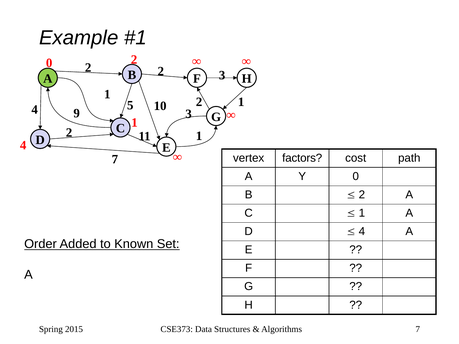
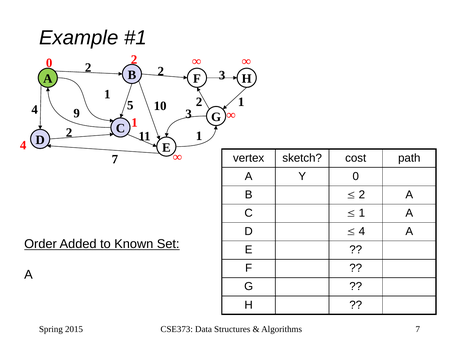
factors: factors -> sketch (302, 158)
